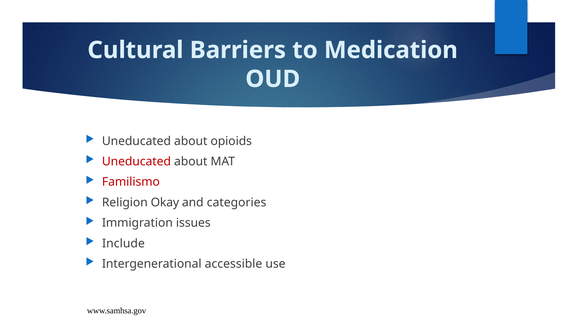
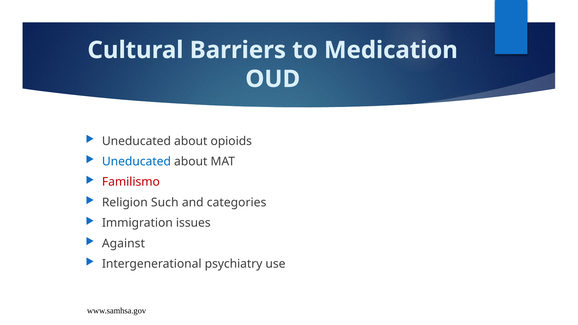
Uneducated colour: red -> blue (136, 162)
Okay: Okay -> Such (165, 203)
Include: Include -> Against (123, 243)
accessible: accessible -> psychiatry (234, 264)
